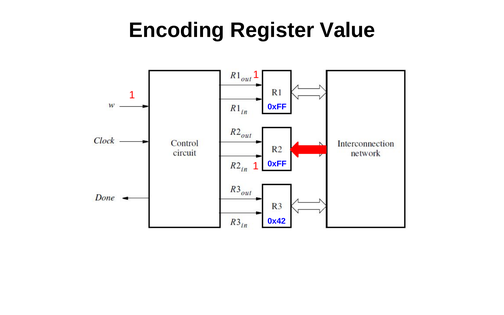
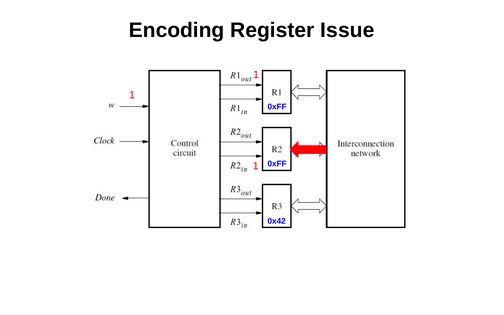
Value: Value -> Issue (347, 30)
